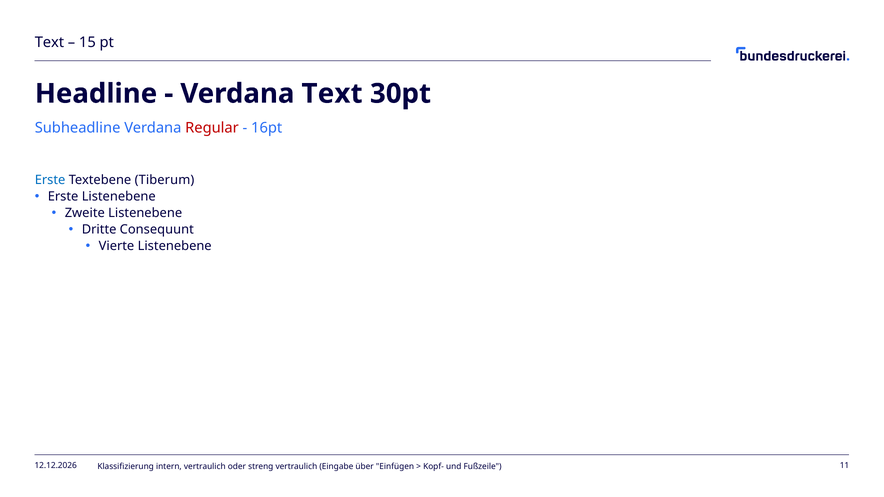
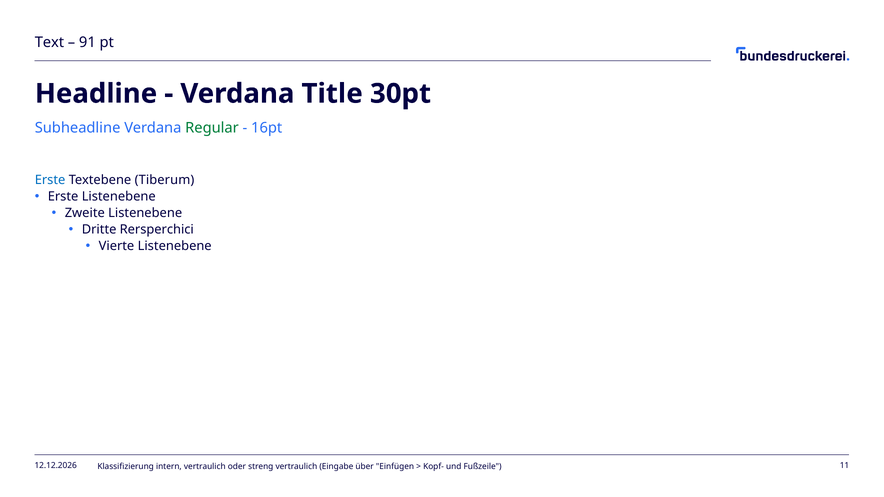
15: 15 -> 91 (87, 42)
Verdana Text: Text -> Title (332, 94)
Regular colour: red -> green (212, 128)
Consequunt: Consequunt -> Rersperchici (157, 230)
